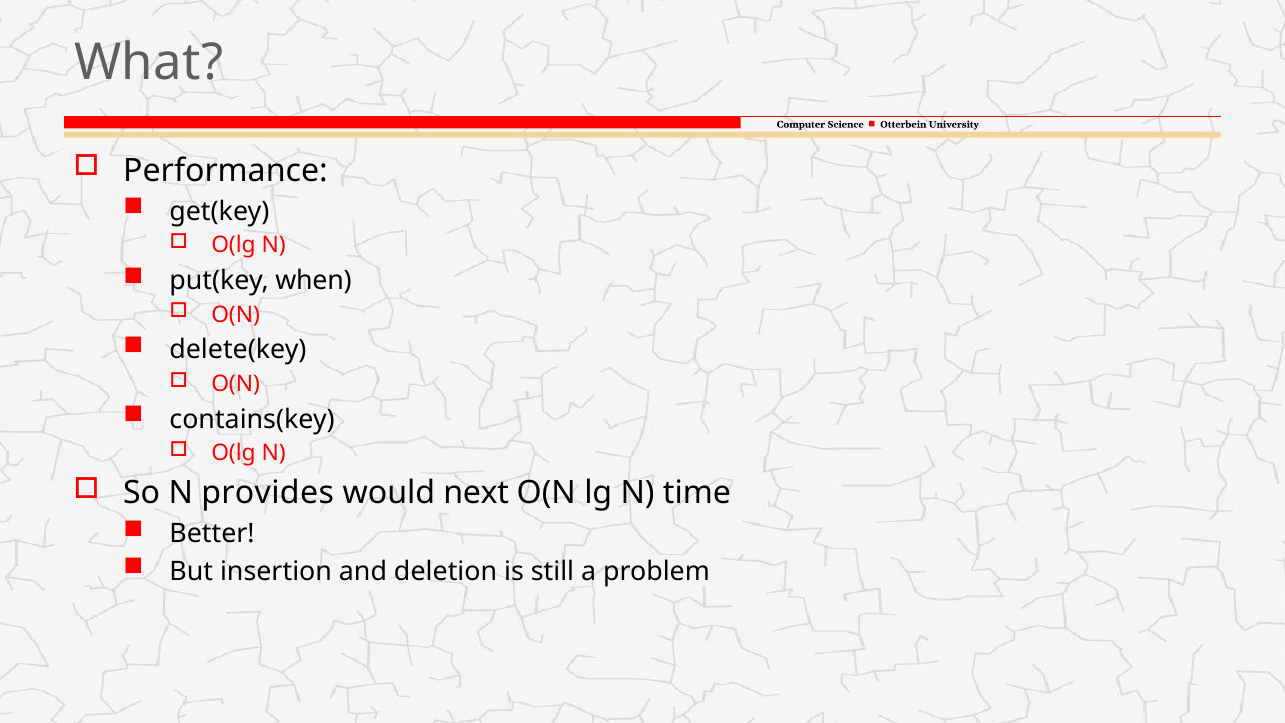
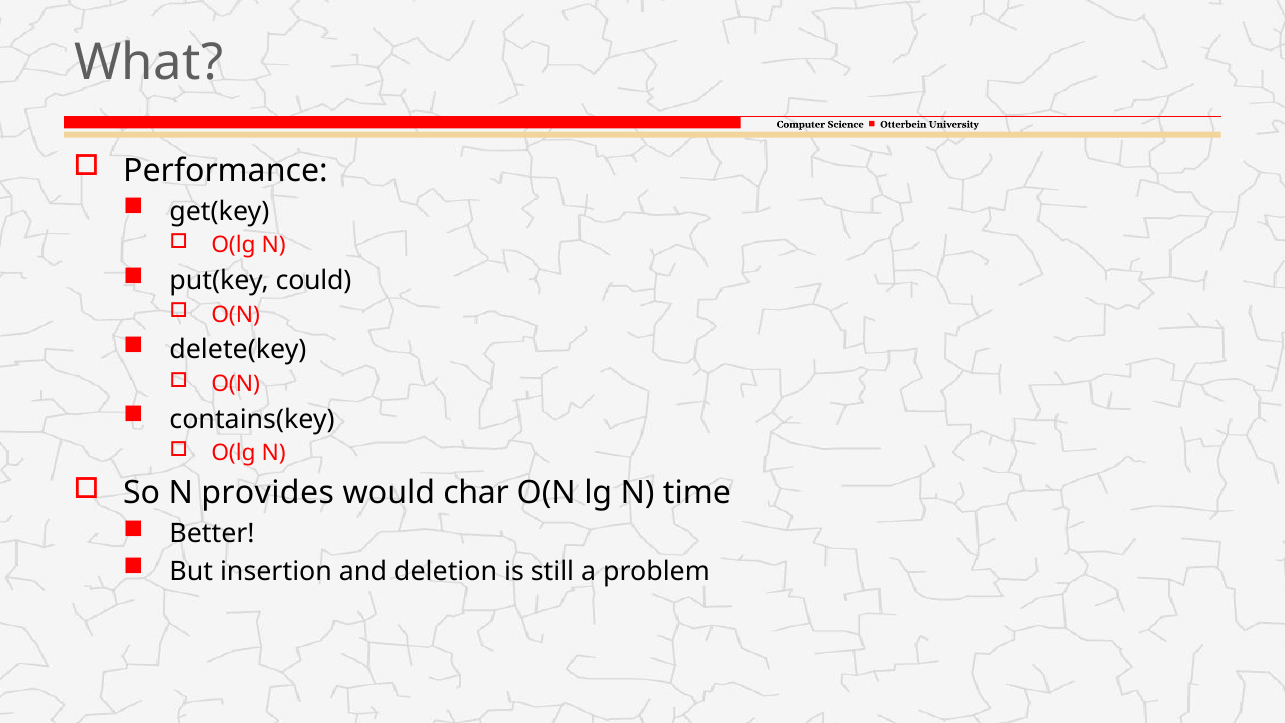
when: when -> could (314, 281)
next: next -> char (476, 493)
